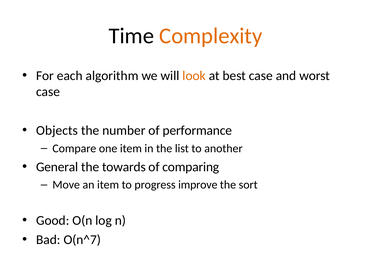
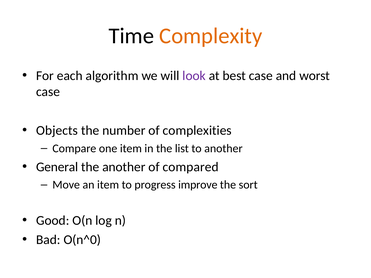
look colour: orange -> purple (194, 76)
performance: performance -> complexities (197, 131)
the towards: towards -> another (124, 167)
comparing: comparing -> compared (191, 167)
O(n^7: O(n^7 -> O(n^0 (82, 240)
